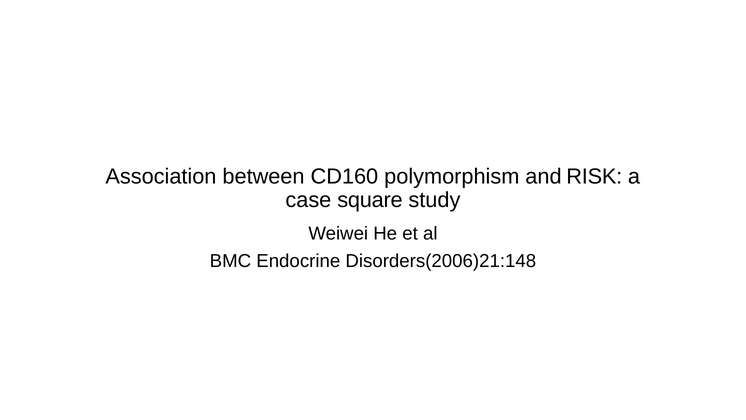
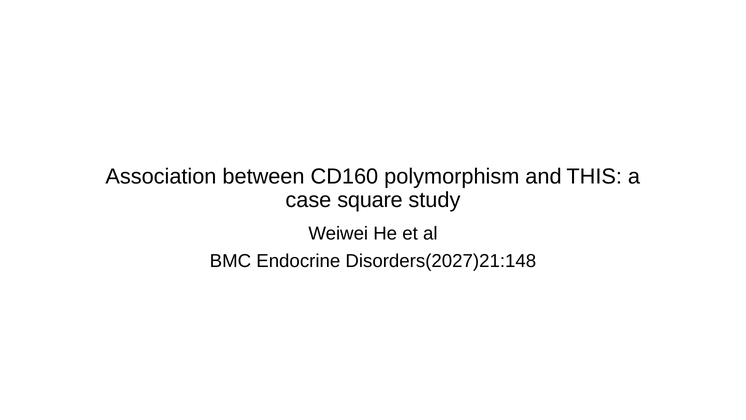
RISK: RISK -> THIS (594, 177)
Disorders(2006)21:148: Disorders(2006)21:148 -> Disorders(2027)21:148 (441, 261)
